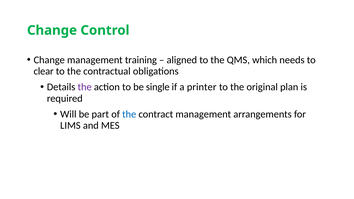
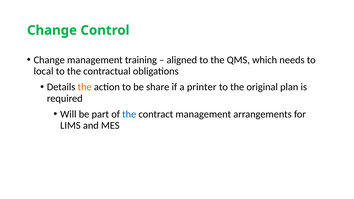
clear: clear -> local (44, 71)
the colour: purple -> orange (85, 87)
single: single -> share (158, 87)
